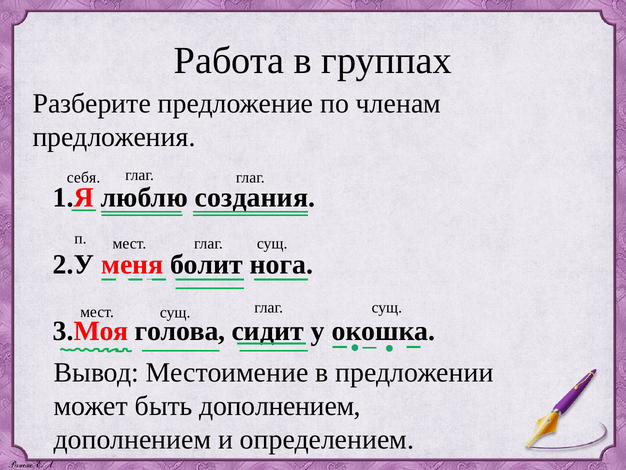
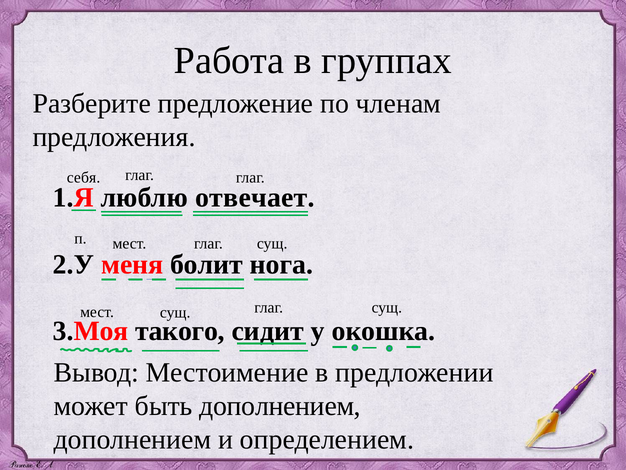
создания: создания -> отвечает (255, 197)
голова: голова -> такого (180, 331)
